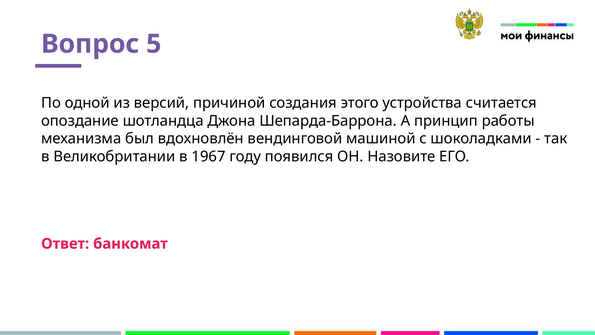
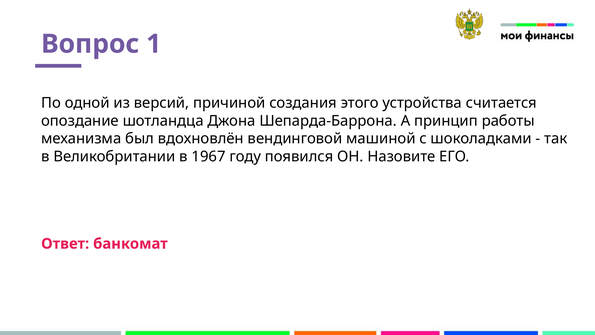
5: 5 -> 1 (154, 44)
